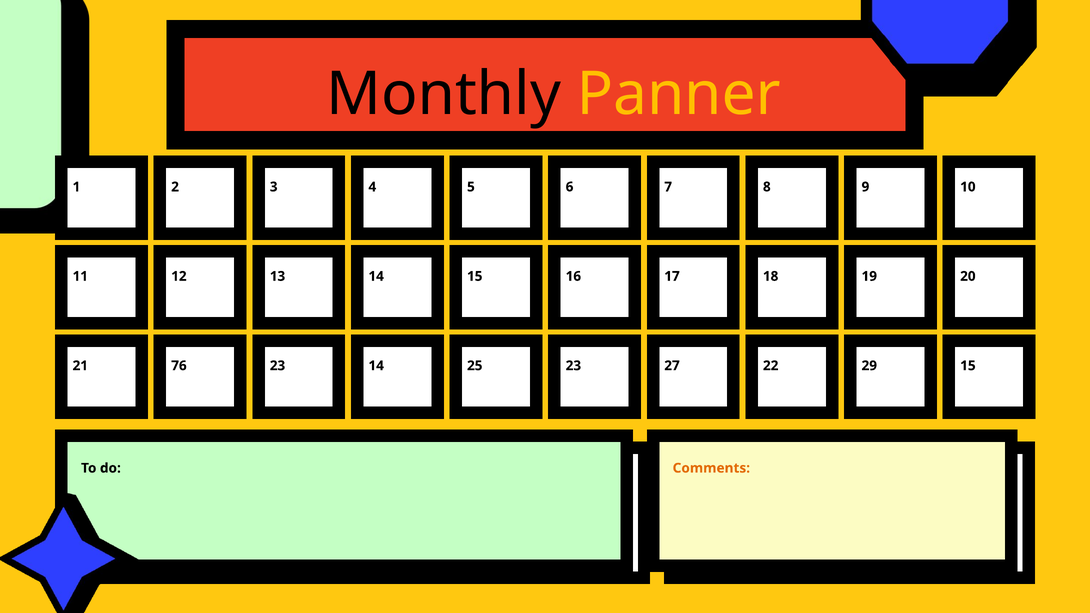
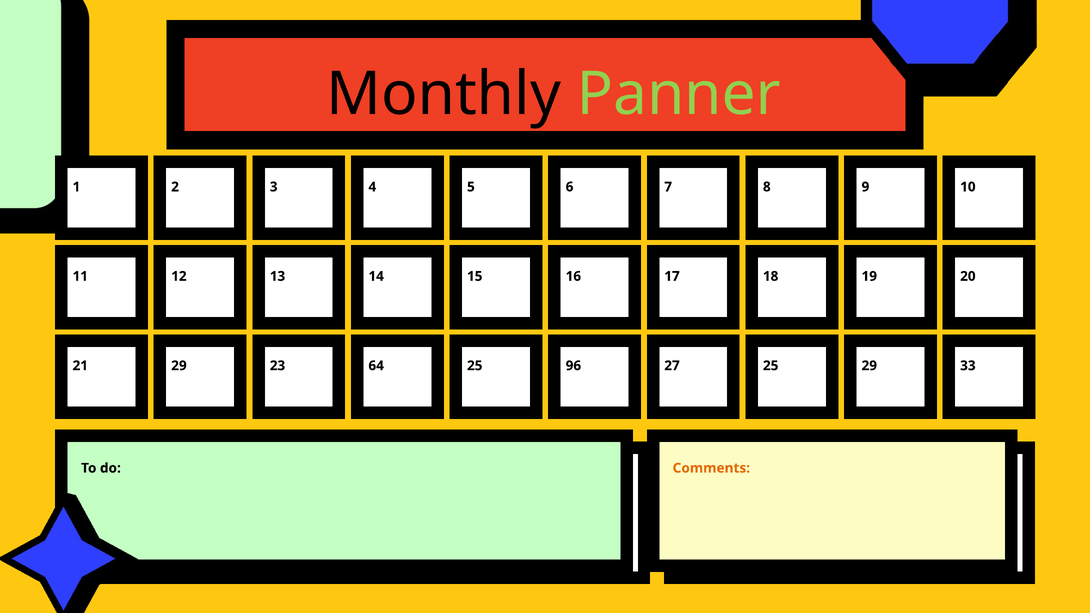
Panner colour: yellow -> light green (679, 94)
21 76: 76 -> 29 (179, 366)
23 14: 14 -> 64 (376, 366)
25 23: 23 -> 96 (573, 366)
27 22: 22 -> 25 (771, 366)
29 15: 15 -> 33 (968, 366)
